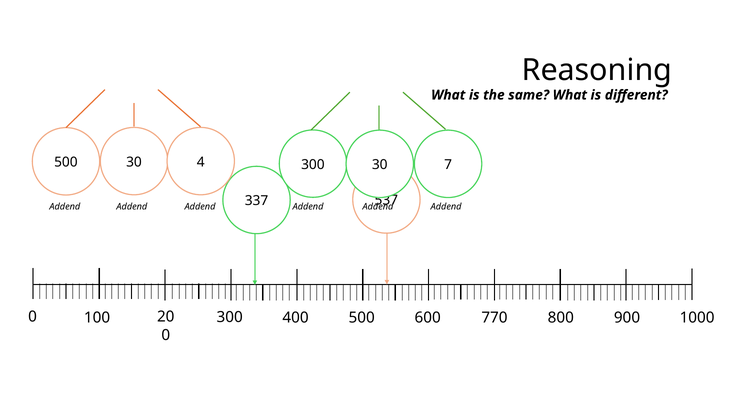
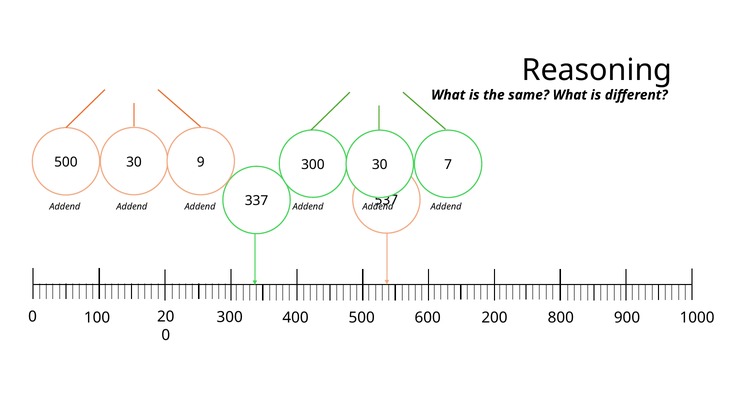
4: 4 -> 9 (201, 162)
770: 770 -> 200 (494, 318)
